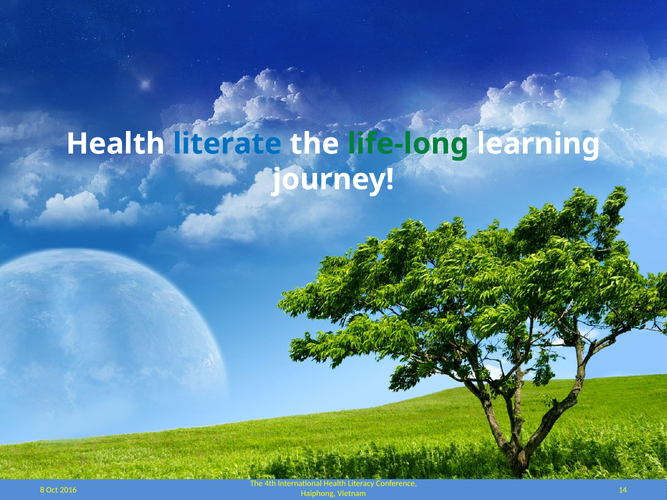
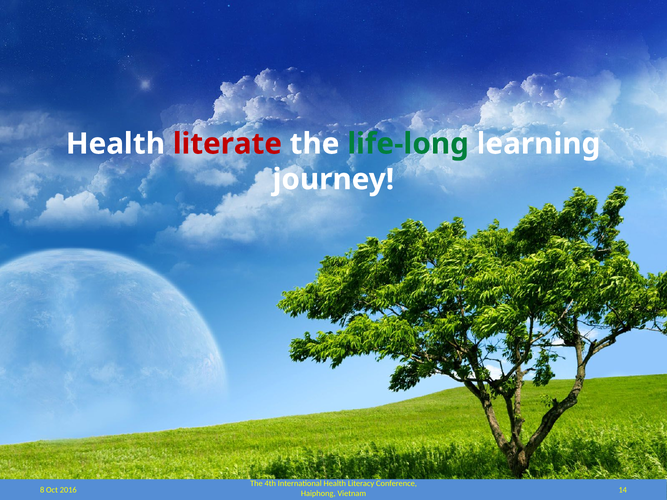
literate colour: blue -> red (227, 144)
